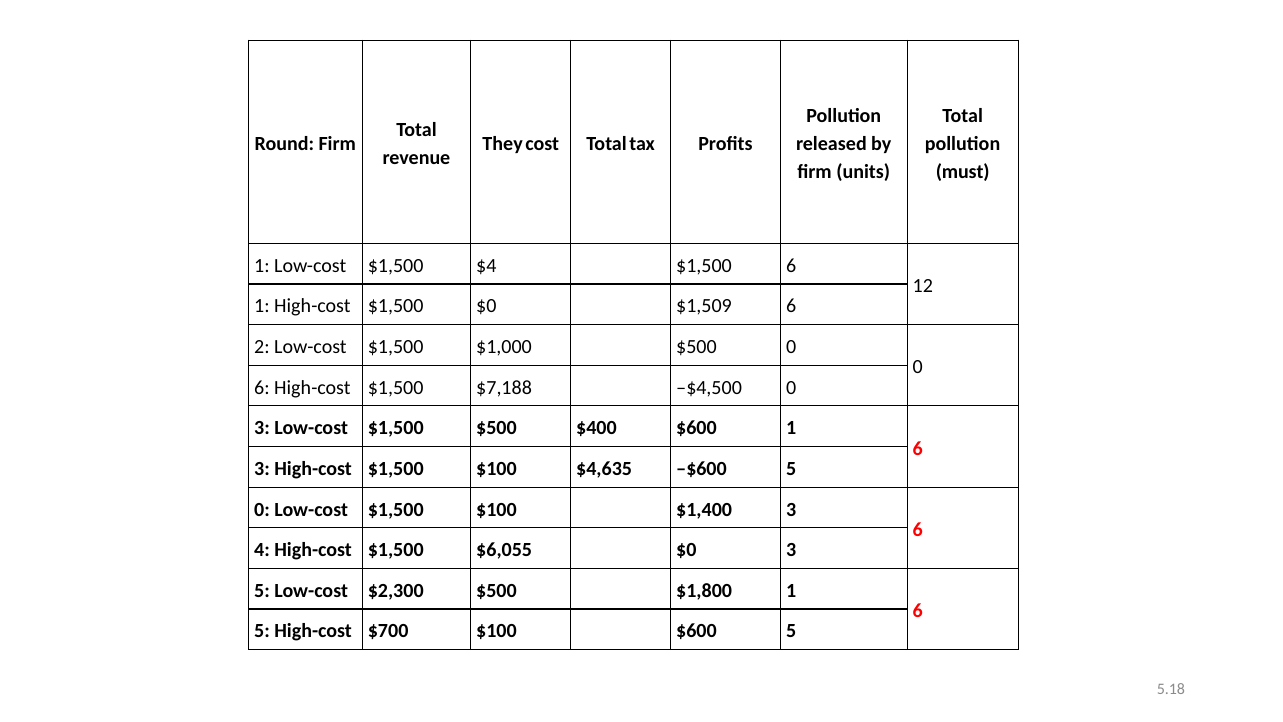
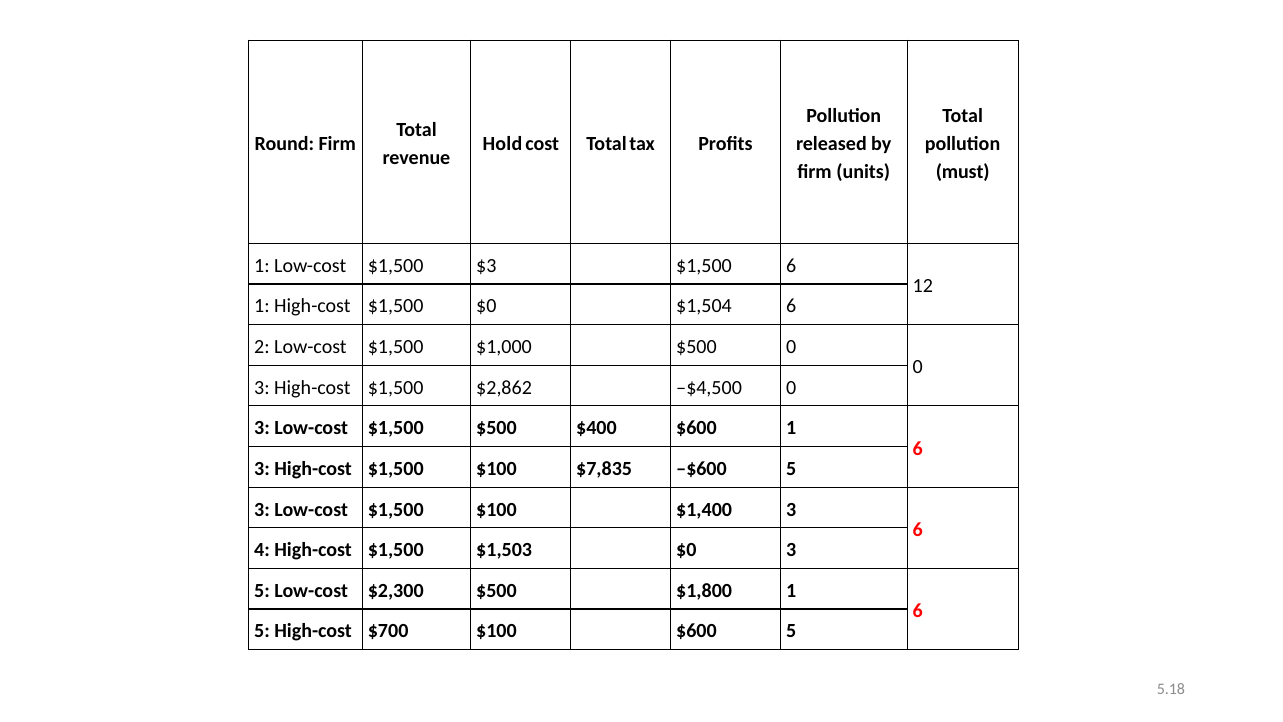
They: They -> Hold (502, 144)
$4: $4 -> $3 (486, 266)
$1,509: $1,509 -> $1,504 (704, 306)
6: 6 -> 3 (262, 387)
$7,188: $7,188 -> $2,862 (504, 387)
$4,635: $4,635 -> $7,835 (604, 469)
0: 0 -> 3 (262, 509)
$6,055: $6,055 -> $1,503 (504, 550)
